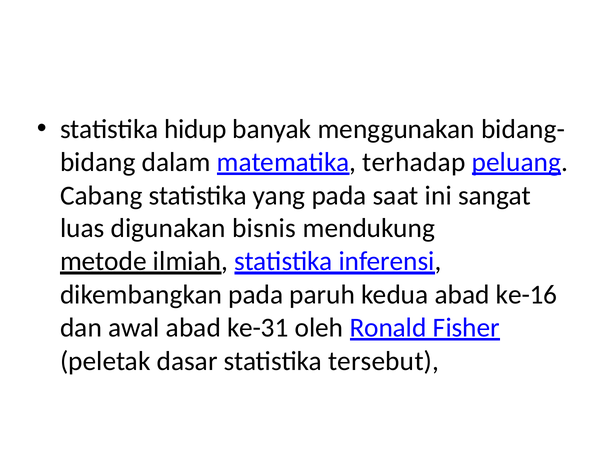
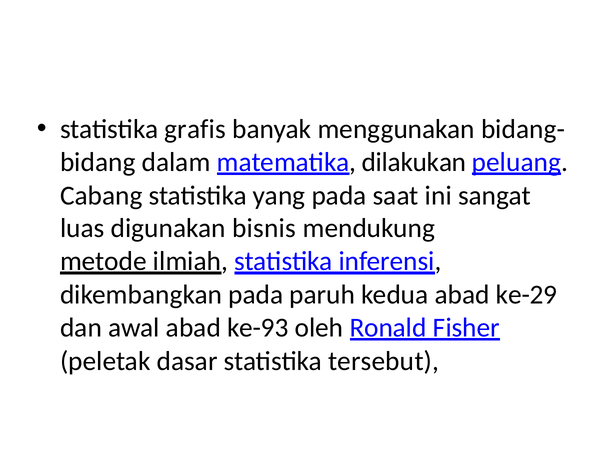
hidup: hidup -> grafis (195, 129)
terhadap: terhadap -> dilakukan (414, 162)
ke-16: ke-16 -> ke-29 (527, 295)
ke-31: ke-31 -> ke-93 (258, 328)
